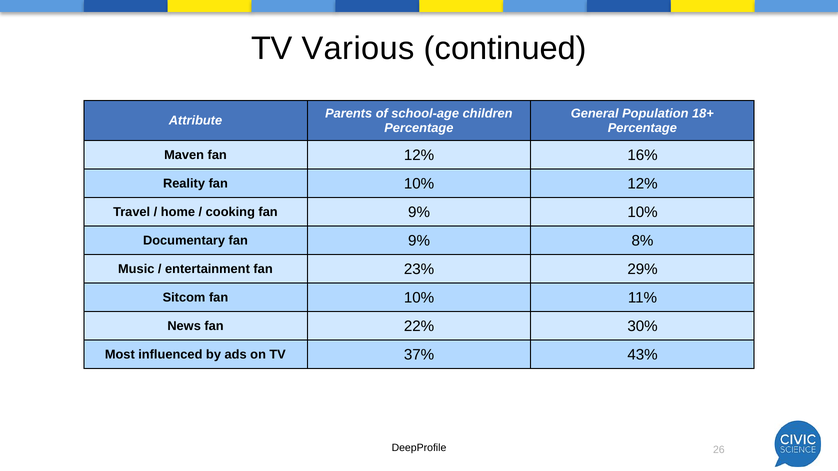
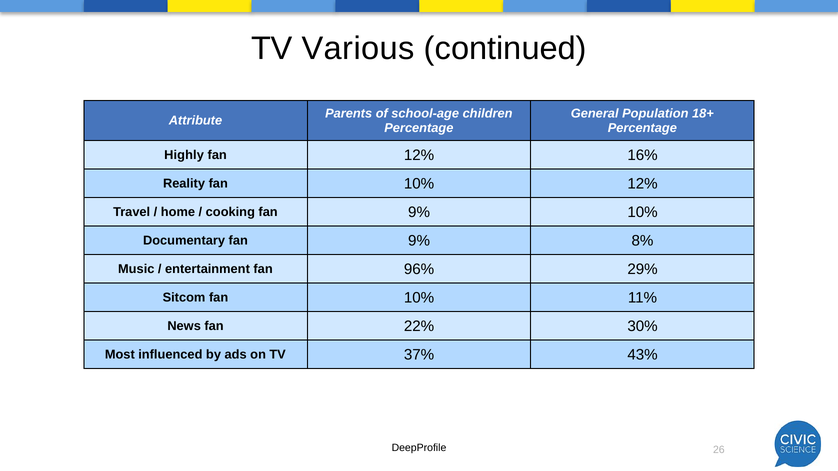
Maven: Maven -> Highly (184, 155)
23%: 23% -> 96% (419, 269)
